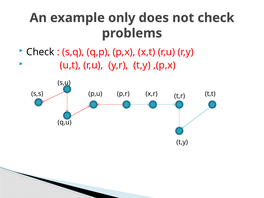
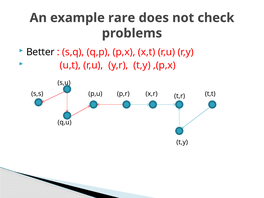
only: only -> rare (122, 18)
Check: Check -> Better (40, 52)
